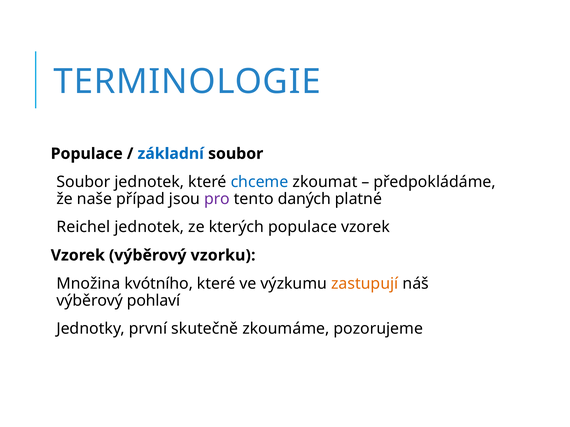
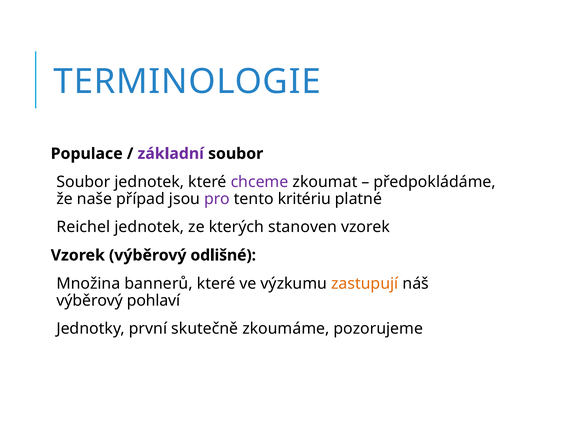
základní colour: blue -> purple (171, 154)
chceme colour: blue -> purple (260, 182)
daných: daných -> kritériu (304, 199)
kterých populace: populace -> stanoven (303, 227)
vzorku: vzorku -> odlišné (223, 256)
kvótního: kvótního -> bannerů (159, 284)
